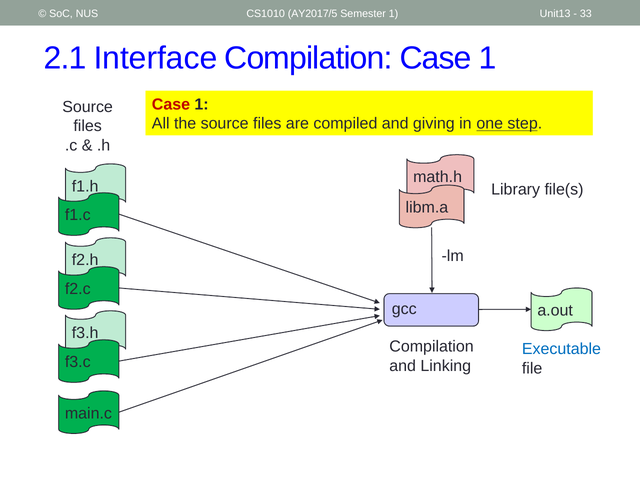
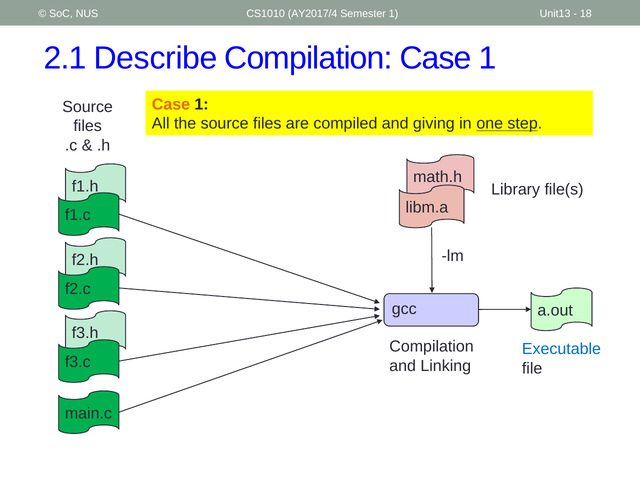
AY2017/5: AY2017/5 -> AY2017/4 (313, 14)
33: 33 -> 18 (586, 14)
Interface: Interface -> Describe (156, 58)
Case colour: red -> orange (171, 105)
